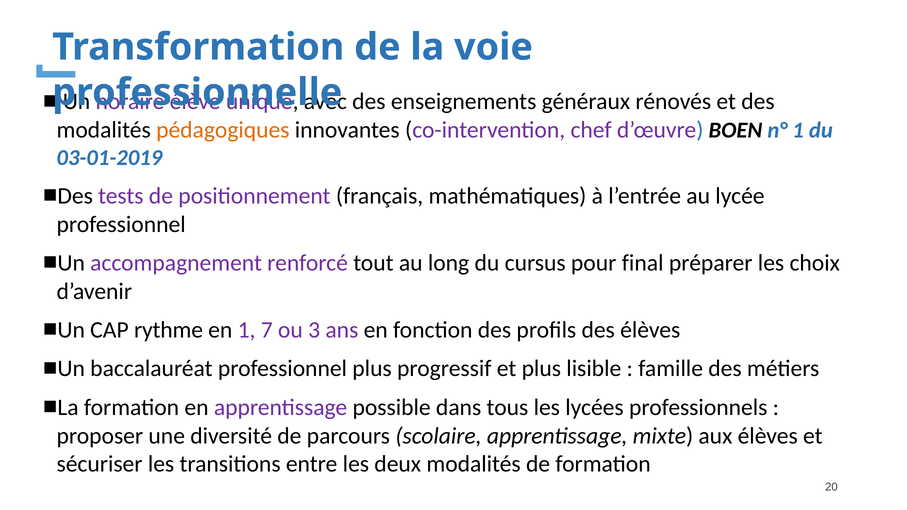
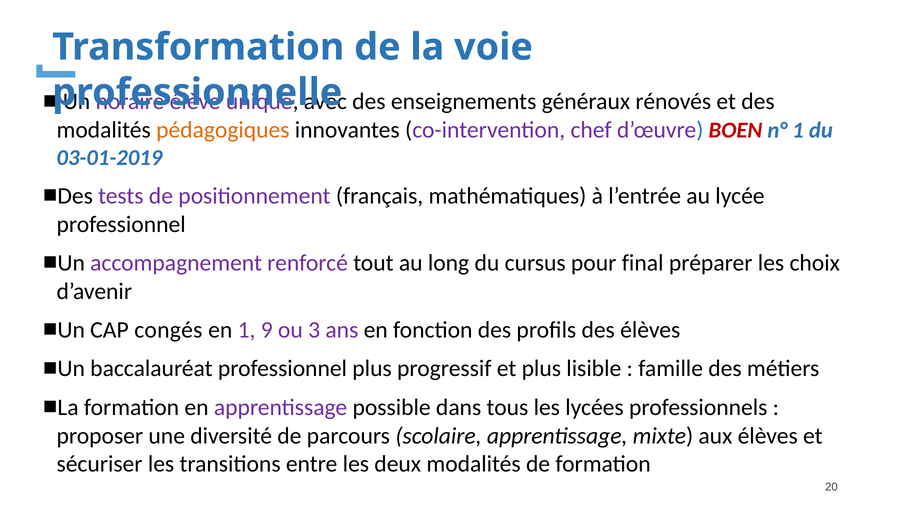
BOEN colour: black -> red (735, 130)
rythme: rythme -> congés (168, 330)
7: 7 -> 9 (267, 330)
